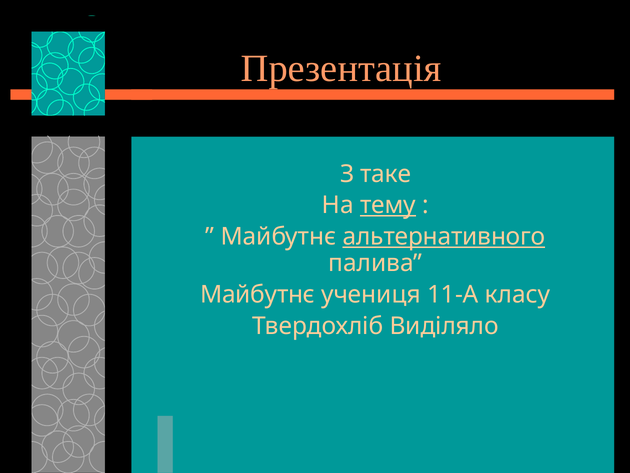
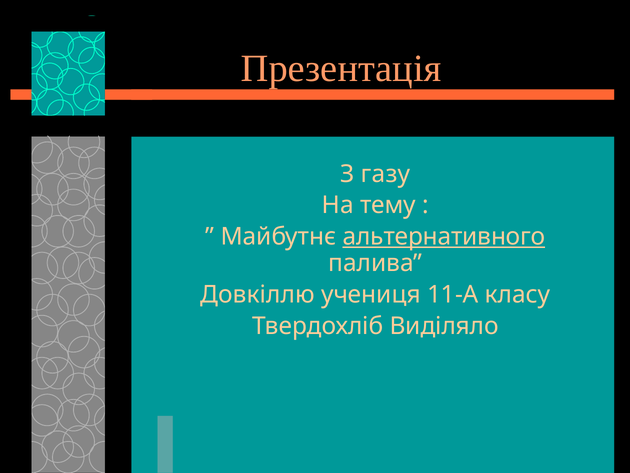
таке: таке -> газу (385, 174)
тему underline: present -> none (388, 205)
Майбутнє: Майбутнє -> Довкіллю (257, 294)
